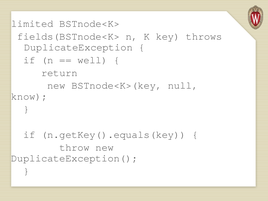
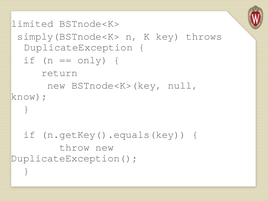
fields(BSTnode<K>: fields(BSTnode<K> -> simply(BSTnode<K> (68, 36)
well: well -> only (93, 60)
